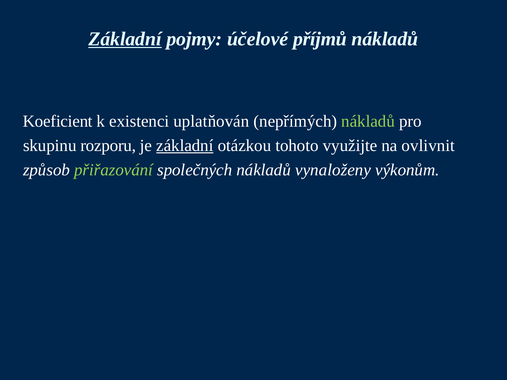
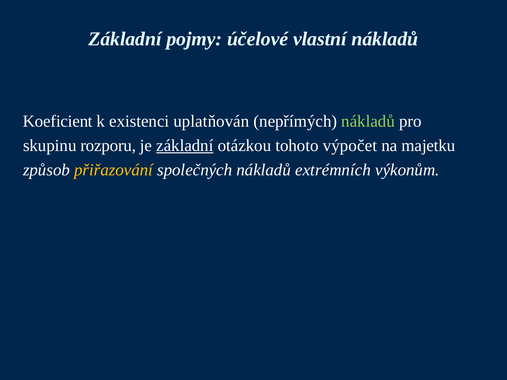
Základní underline: present -> none (125, 39)
příjmů: příjmů -> vlastní (320, 39)
využijte: využijte -> výpočet (350, 146)
ovlivnit: ovlivnit -> majetku (428, 146)
přiřazování colour: light green -> yellow (114, 170)
vynaloženy: vynaloženy -> extrémních (333, 170)
